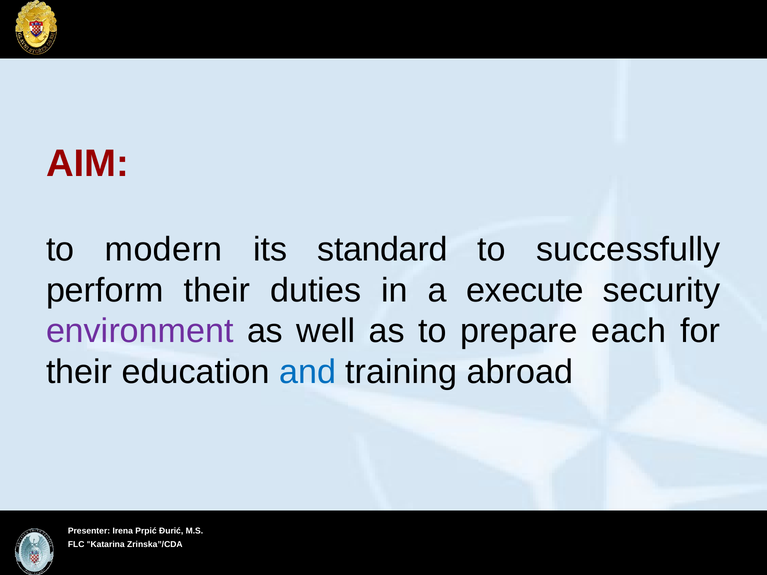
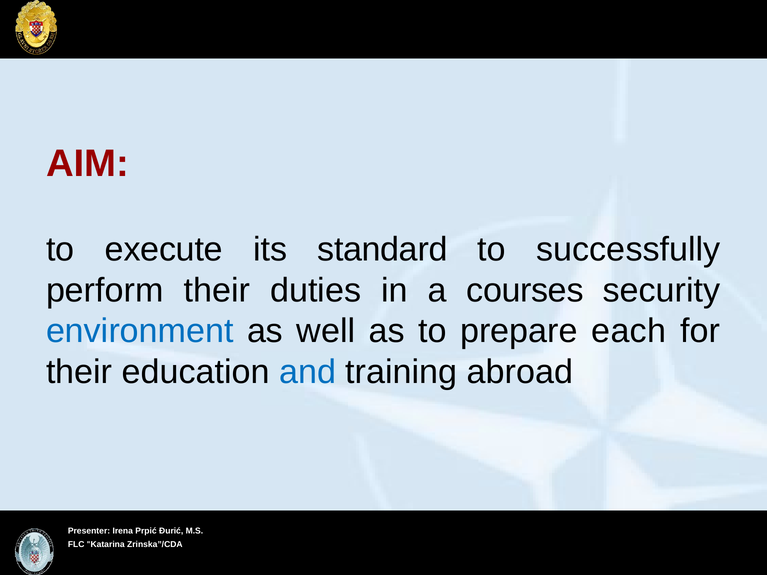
modern: modern -> execute (164, 250)
execute: execute -> courses (525, 290)
environment colour: purple -> blue (140, 331)
